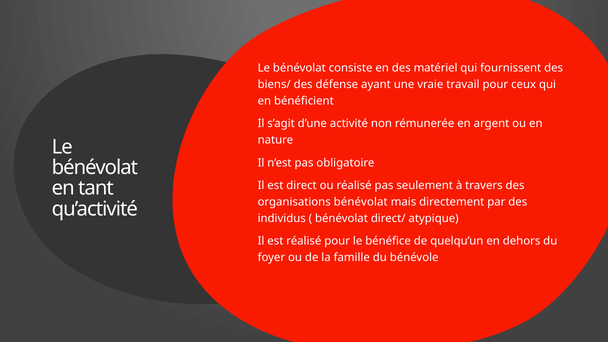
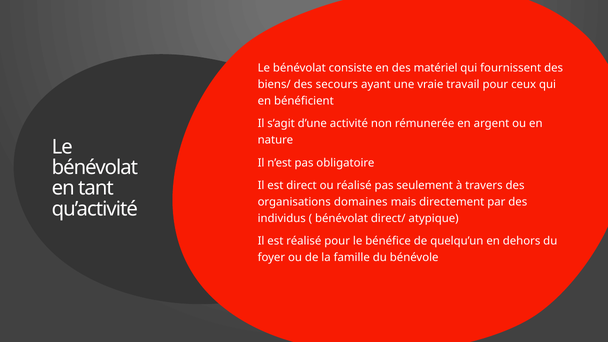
défense: défense -> secours (337, 84)
organisations bénévolat: bénévolat -> domaines (361, 202)
